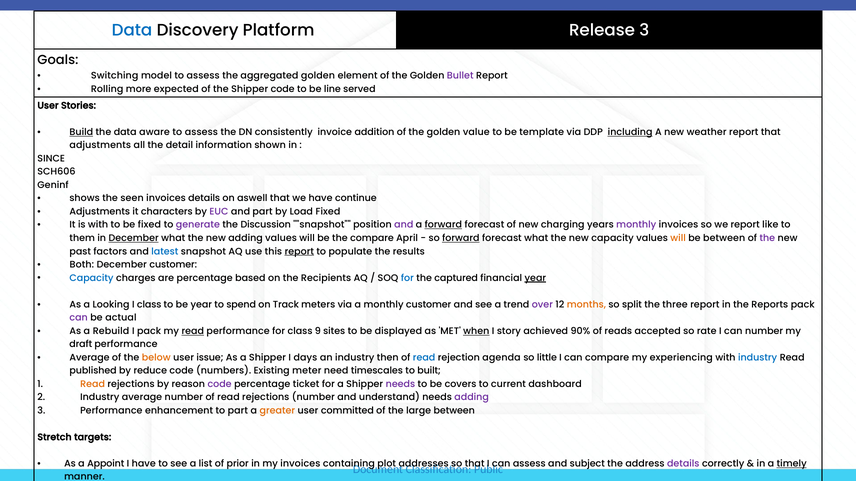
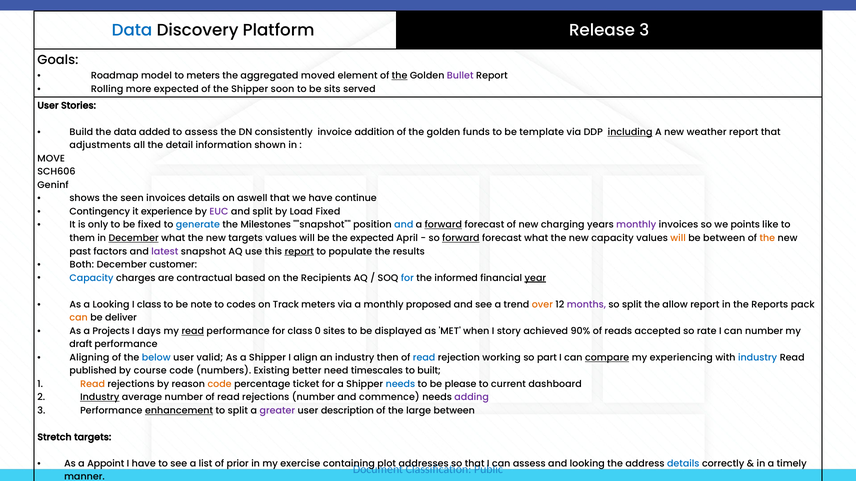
Switching: Switching -> Roadmap (115, 76)
model to assess: assess -> meters (203, 76)
aggregated golden: golden -> moved (318, 76)
the underline: none -> present (400, 76)
Shipper code: code -> soon (283, 89)
be line: line -> sits (332, 89)
Build underline: present -> none (81, 132)
data aware: aware -> added (155, 132)
value: value -> funds (476, 132)
SINCE: SINCE -> MOVE (51, 159)
Adjustments: Adjustments -> Contingency (100, 212)
characters: characters -> experience (167, 212)
and part: part -> split (263, 212)
is with: with -> only (98, 225)
generate colour: purple -> blue (198, 225)
Discussion: Discussion -> Milestones (266, 225)
and colour: purple -> blue (404, 225)
we report: report -> points (745, 225)
new adding: adding -> targets (246, 238)
the compare: compare -> expected (372, 238)
the colour: purple -> orange (767, 238)
latest colour: blue -> purple (165, 252)
are percentage: percentage -> contractual (205, 278)
captured: captured -> informed (456, 278)
be year: year -> note (201, 305)
spend: spend -> codes (241, 305)
monthly customer: customer -> proposed (429, 305)
over colour: purple -> orange (542, 305)
months colour: orange -> purple (586, 305)
three: three -> allow (675, 305)
can colour: purple -> orange (79, 318)
actual: actual -> deliver (121, 318)
Rebuild: Rebuild -> Projects (111, 331)
I pack: pack -> days (149, 331)
9: 9 -> 0 (318, 331)
when underline: present -> none (476, 331)
Average: Average -> Aligning (89, 358)
below colour: orange -> blue (156, 358)
issue: issue -> valid (210, 358)
days: days -> align (305, 358)
agenda: agenda -> working (502, 358)
little: little -> part (547, 358)
compare underline: none -> present (607, 358)
reduce: reduce -> course (150, 371)
meter: meter -> better (307, 371)
code colour: purple -> orange (220, 384)
needs colour: purple -> blue (400, 384)
covers: covers -> please (461, 384)
Industry underline: none -> present (100, 398)
understand: understand -> commence (389, 398)
enhancement underline: none -> present (179, 411)
to part: part -> split (238, 411)
greater colour: orange -> purple (277, 411)
committed: committed -> description (347, 411)
my invoices: invoices -> exercise (300, 464)
and subject: subject -> looking (587, 464)
details colour: purple -> blue (683, 464)
timely underline: present -> none (792, 464)
